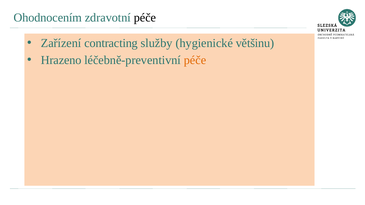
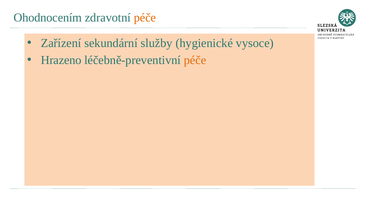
péče colour: black -> orange (145, 18)
contracting: contracting -> sekundární (111, 43)
většinu: většinu -> vysoce (255, 43)
